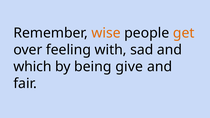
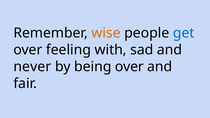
get colour: orange -> blue (184, 33)
which: which -> never (32, 67)
being give: give -> over (129, 67)
